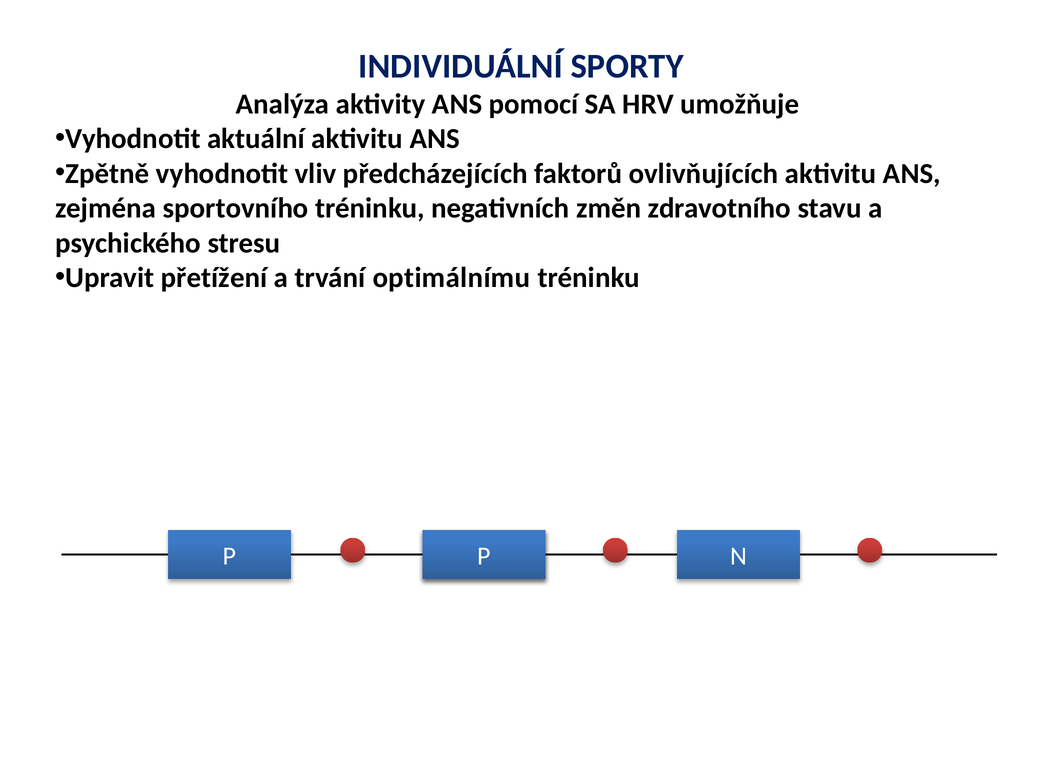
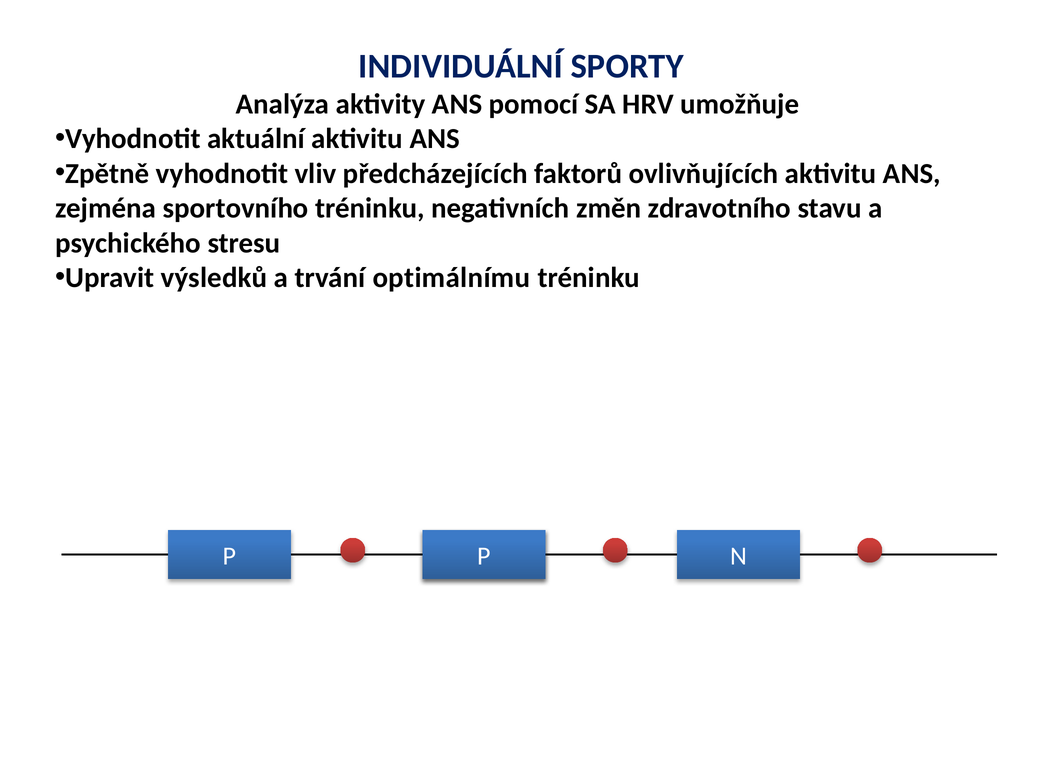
přetížení: přetížení -> výsledků (214, 278)
